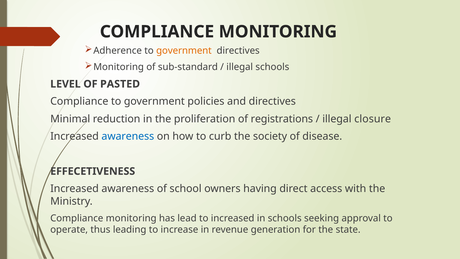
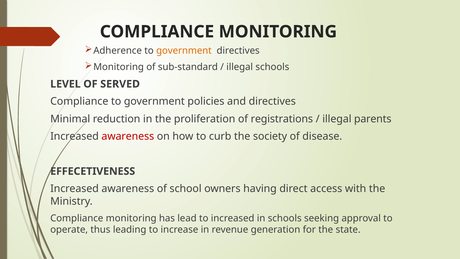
PASTED: PASTED -> SERVED (120, 84)
closure: closure -> parents (373, 119)
awareness colour: blue -> red (128, 136)
